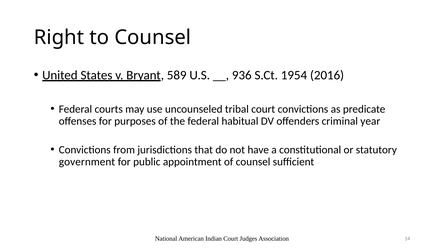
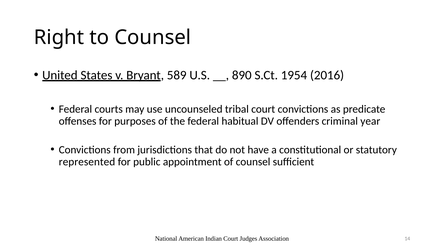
936: 936 -> 890 (242, 75)
government: government -> represented (87, 162)
